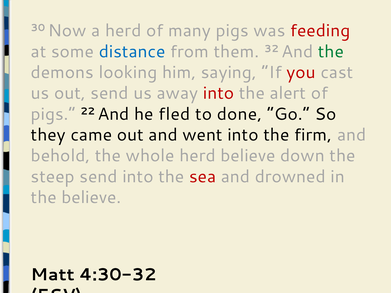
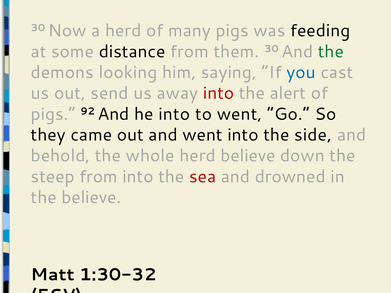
feeding colour: red -> black (320, 31)
distance colour: blue -> black (132, 52)
them 32: 32 -> 30 (271, 49)
you colour: red -> blue (301, 72)
22: 22 -> 92 (88, 111)
he fled: fled -> into (174, 114)
to done: done -> went (240, 114)
firm: firm -> side (313, 135)
steep send: send -> from (99, 177)
4:30-32: 4:30-32 -> 1:30-32 (118, 275)
